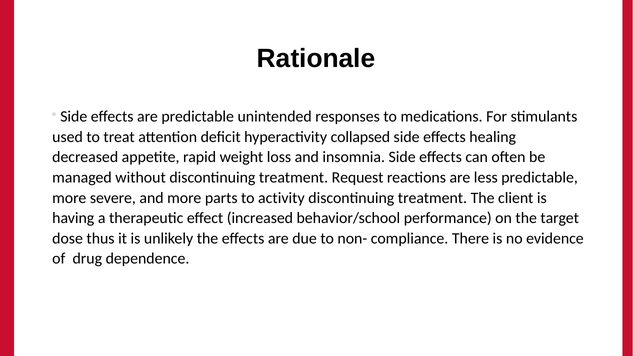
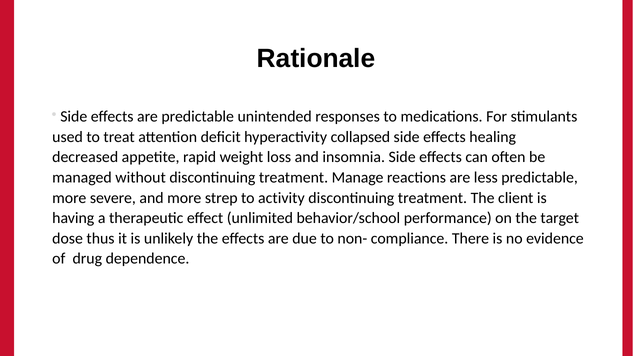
Request: Request -> Manage (358, 178)
parts: parts -> strep (221, 198)
increased: increased -> unlimited (260, 218)
